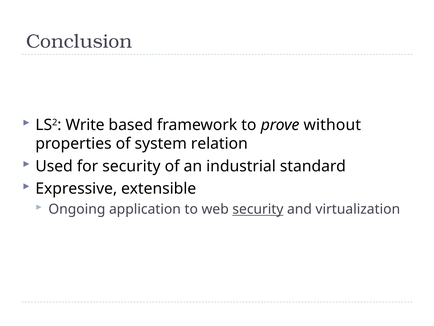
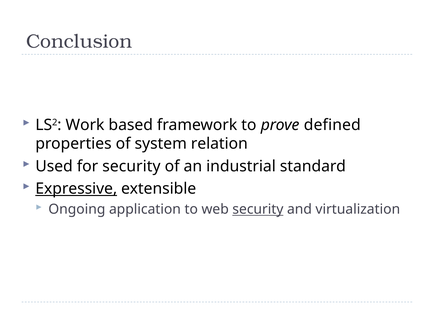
Write: Write -> Work (85, 125)
without: without -> defined (332, 125)
Expressive underline: none -> present (76, 188)
